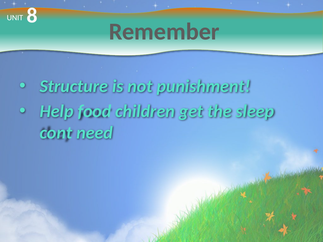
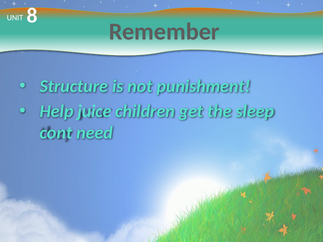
food: food -> juice (94, 111)
